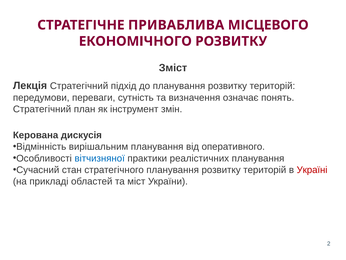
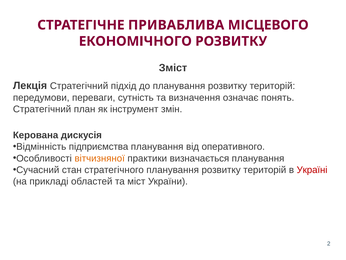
вирішальним: вирішальним -> підприємства (99, 147)
вітчизняної colour: blue -> orange (100, 158)
реалістичних: реалістичних -> визначається (199, 158)
